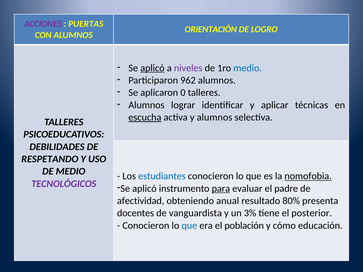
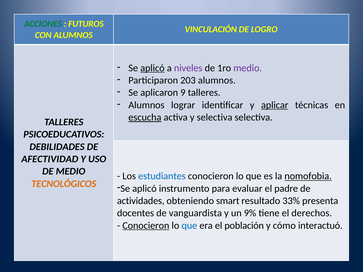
ACCIONES colour: purple -> green (43, 24)
PUERTAS: PUERTAS -> FUTUROS (86, 24)
ORIENTACIÓN: ORIENTACIÓN -> VINCULACIÓN (211, 30)
medio colour: blue -> purple (248, 68)
962: 962 -> 203 (188, 80)
0: 0 -> 9 (183, 93)
aplicar underline: none -> present (275, 105)
y alumnos: alumnos -> selectiva (215, 117)
RESPETANDO: RESPETANDO -> AFECTIVIDAD (50, 159)
TECNOLÓGICOS colour: purple -> orange (64, 184)
para underline: present -> none (221, 189)
afectividad: afectividad -> actividades (141, 201)
anual: anual -> smart (228, 201)
80%: 80% -> 33% (291, 201)
3%: 3% -> 9% (250, 213)
posterior: posterior -> derechos (312, 213)
Conocieron underline: none -> present (146, 226)
educación: educación -> interactuó (320, 226)
